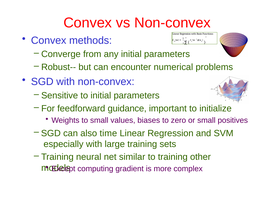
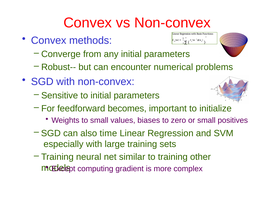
guidance: guidance -> becomes (127, 109)
